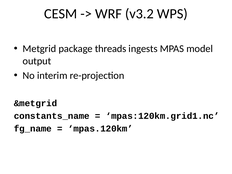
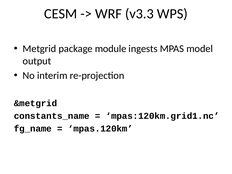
v3.2: v3.2 -> v3.3 (139, 14)
threads: threads -> module (111, 49)
